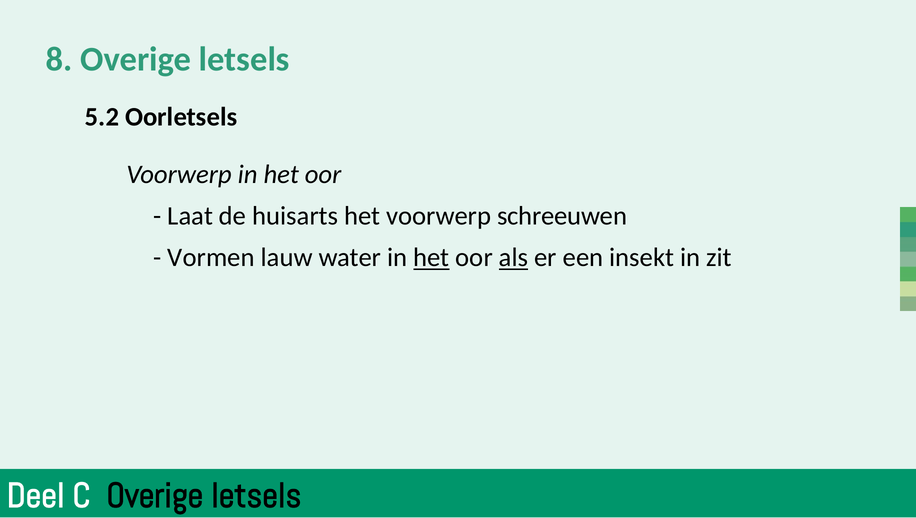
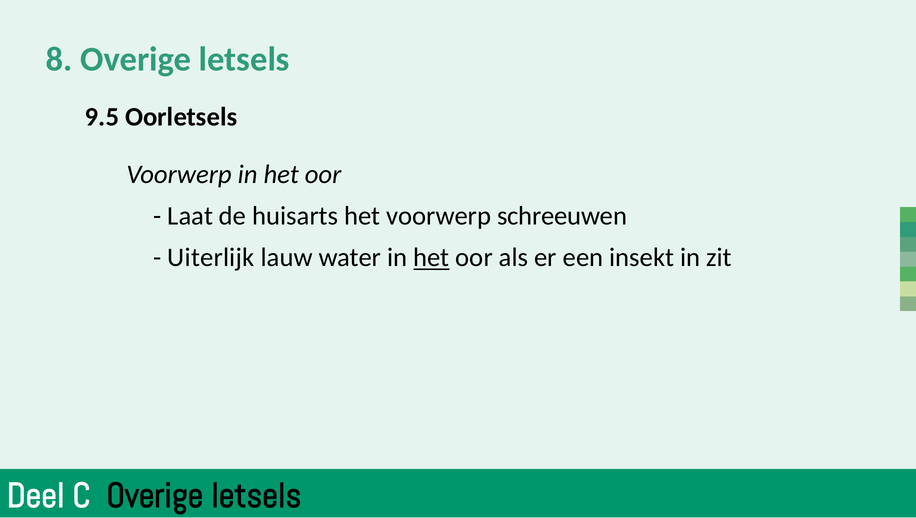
5.2: 5.2 -> 9.5 (102, 117)
Vormen: Vormen -> Uiterlijk (211, 258)
als underline: present -> none (513, 258)
